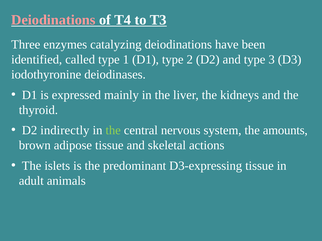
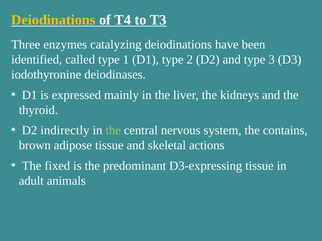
Deiodinations colour: pink -> yellow (53, 20)
amounts: amounts -> contains (285, 131)
islets: islets -> fixed (57, 166)
